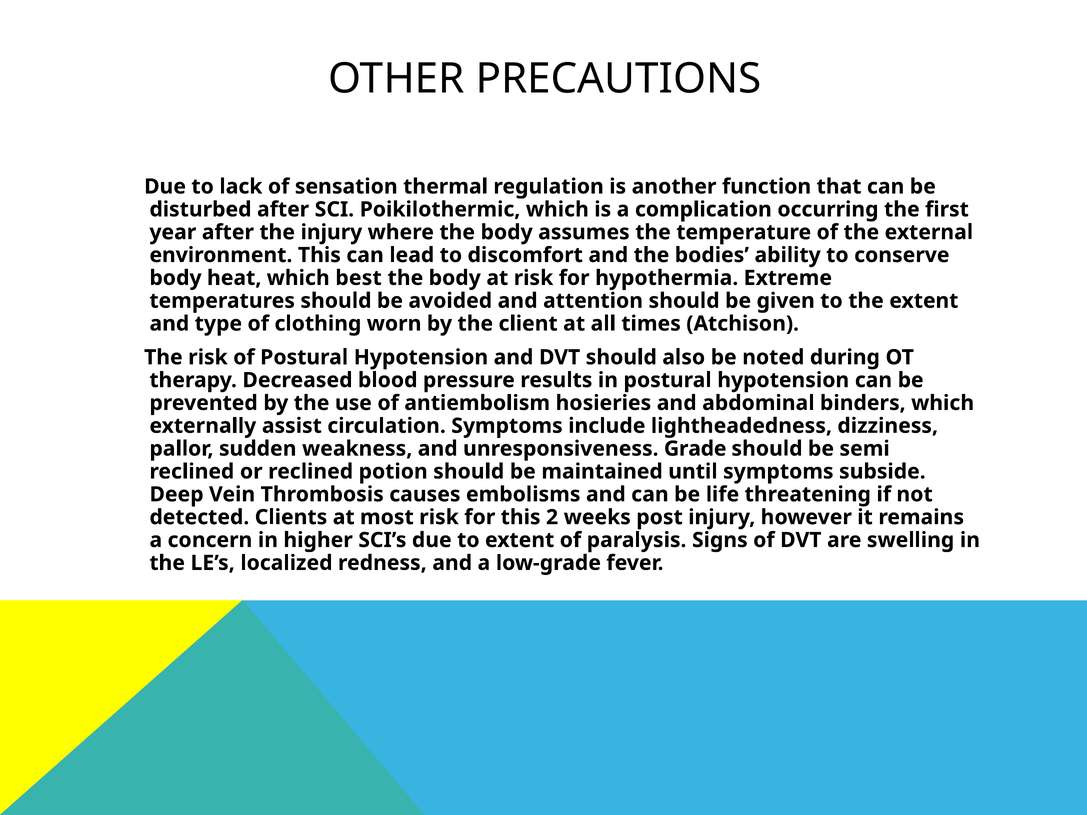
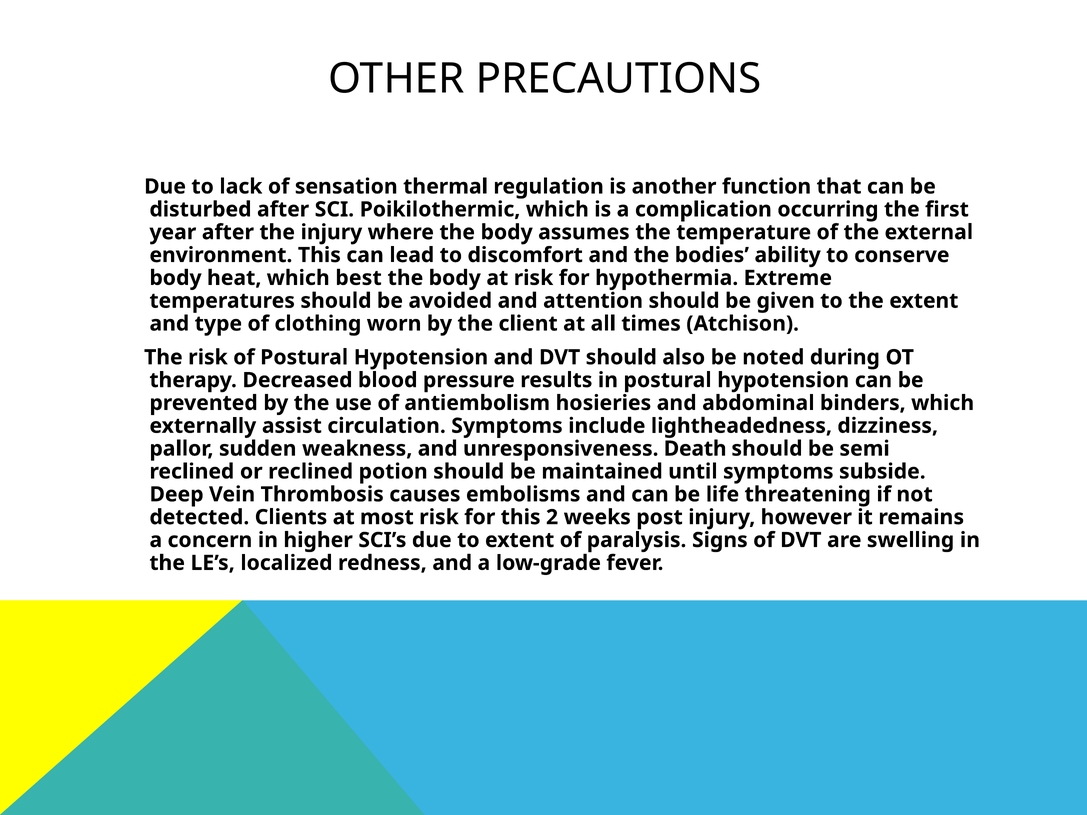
Grade: Grade -> Death (695, 449)
